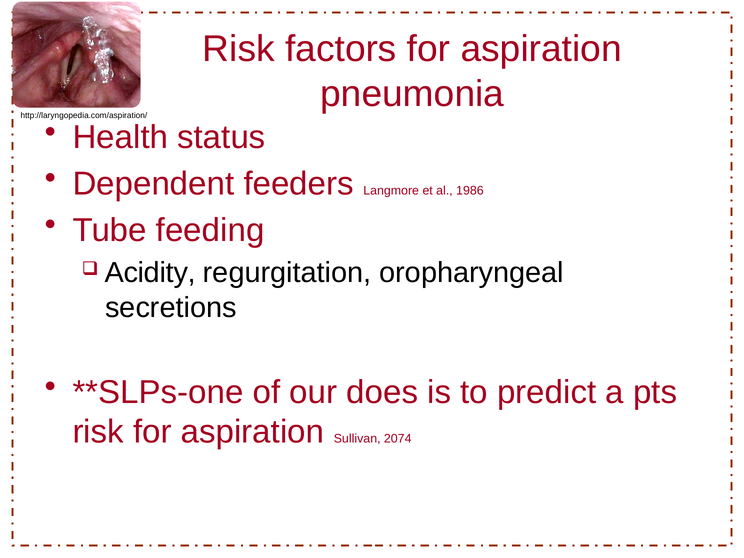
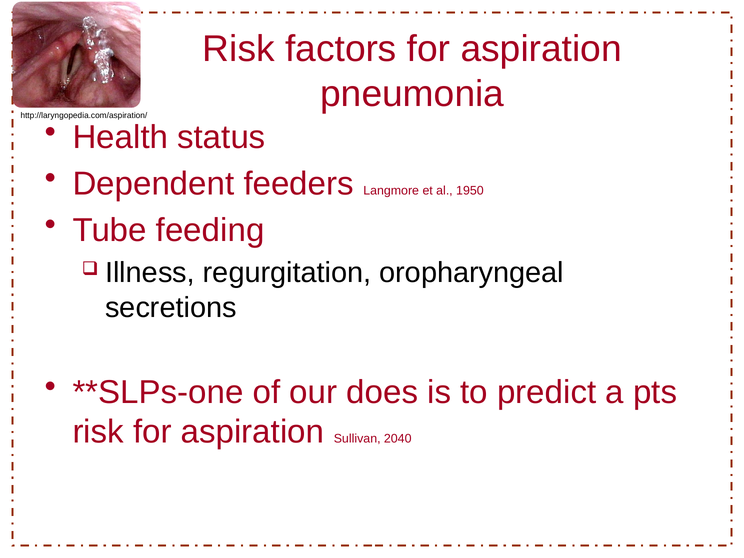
1986: 1986 -> 1950 (470, 191)
Acidity: Acidity -> Illness (150, 273)
2074: 2074 -> 2040 (398, 439)
